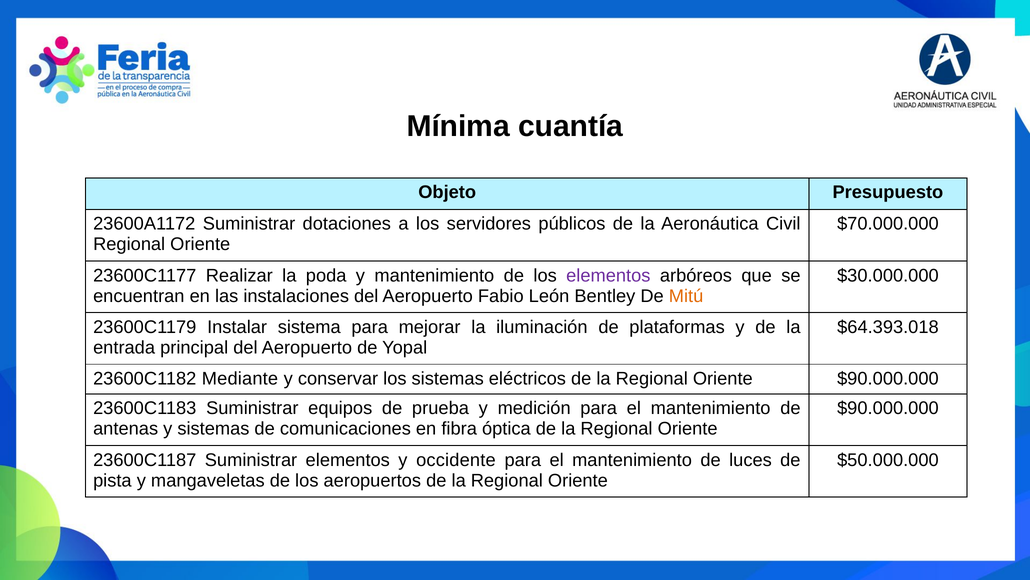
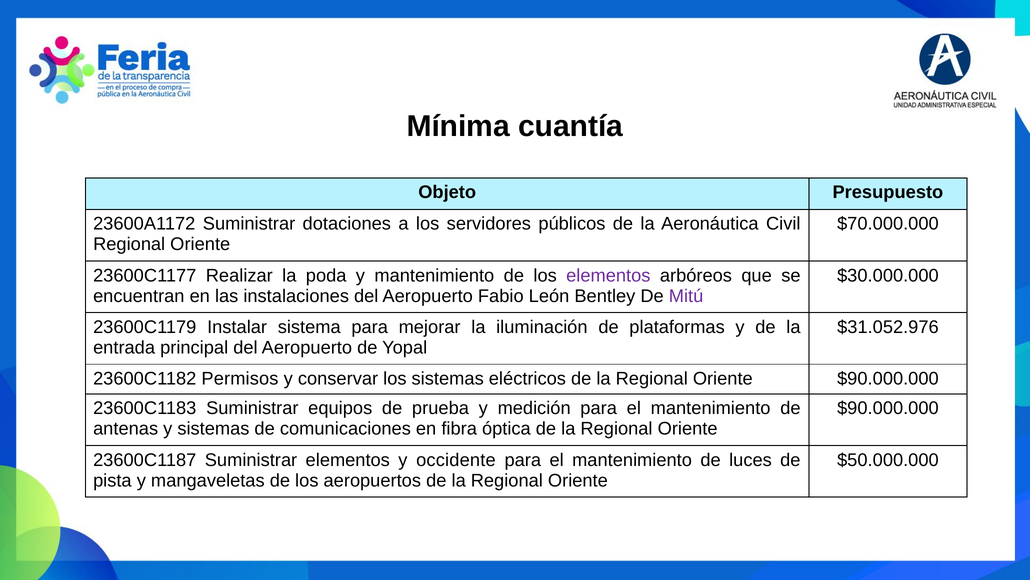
Mitú colour: orange -> purple (686, 296)
$64.393.018: $64.393.018 -> $31.052.976 (888, 327)
Mediante: Mediante -> Permisos (240, 378)
